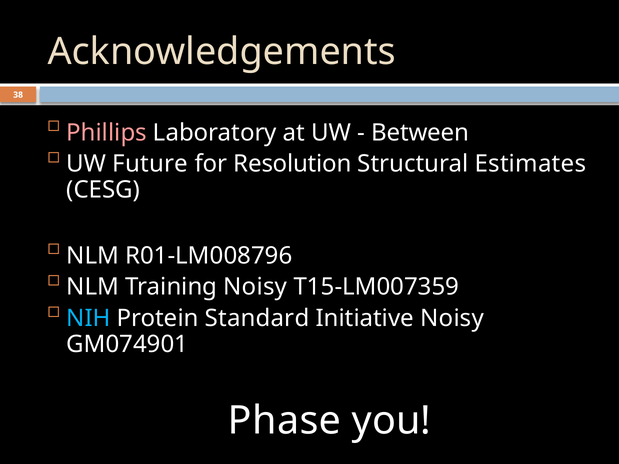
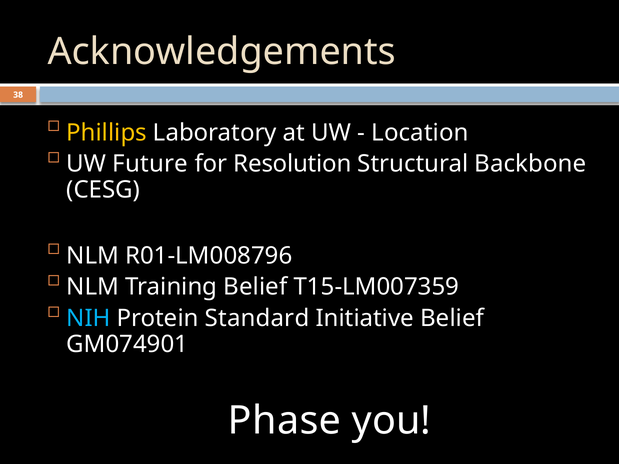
Phillips colour: pink -> yellow (107, 133)
Between: Between -> Location (420, 133)
Estimates: Estimates -> Backbone (531, 164)
Training Noisy: Noisy -> Belief (255, 287)
Initiative Noisy: Noisy -> Belief (452, 319)
